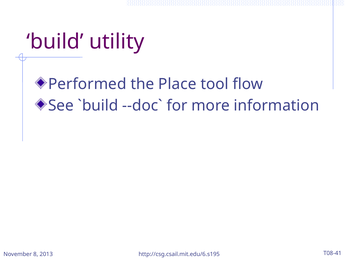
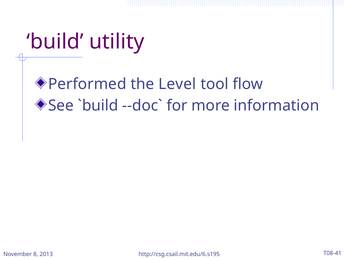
Place: Place -> Level (177, 84)
